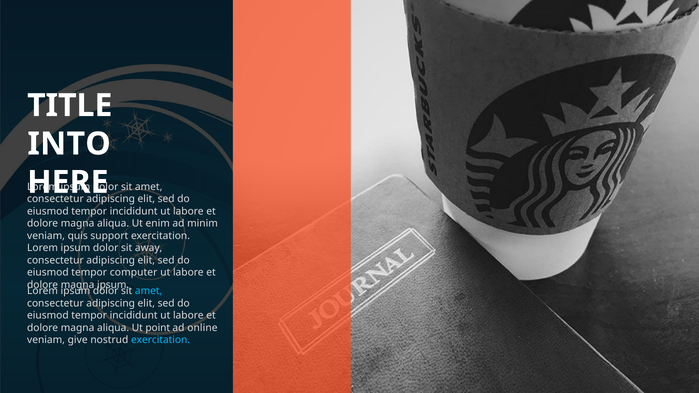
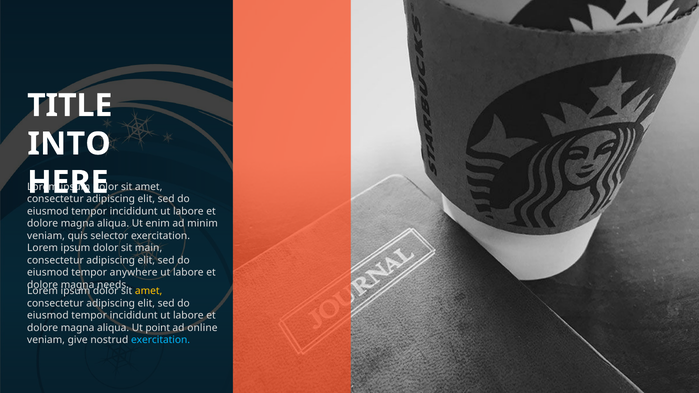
support: support -> selector (109, 236)
away: away -> main (149, 248)
computer: computer -> anywhere (134, 273)
ipsum: ipsum -> needs (113, 285)
amet colour: light blue -> yellow (149, 291)
